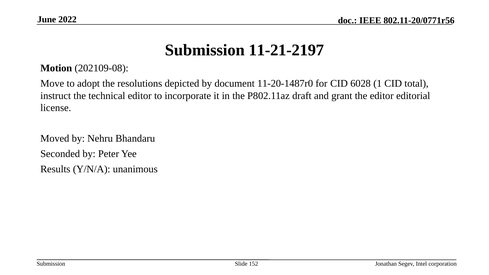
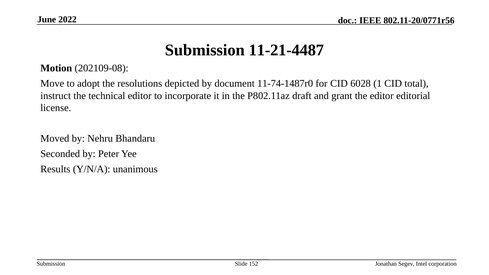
11-21-2197: 11-21-2197 -> 11-21-4487 (286, 50)
11-20-1487r0: 11-20-1487r0 -> 11-74-1487r0 (285, 84)
